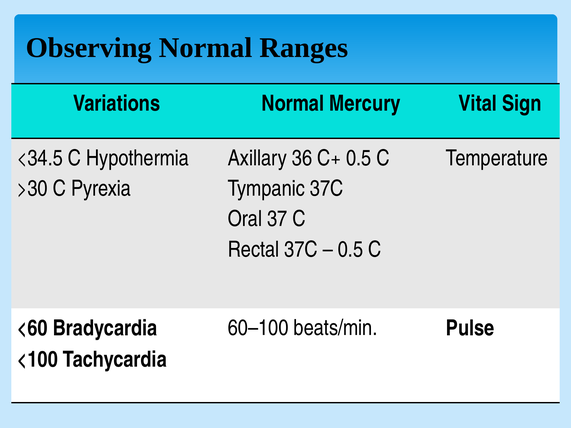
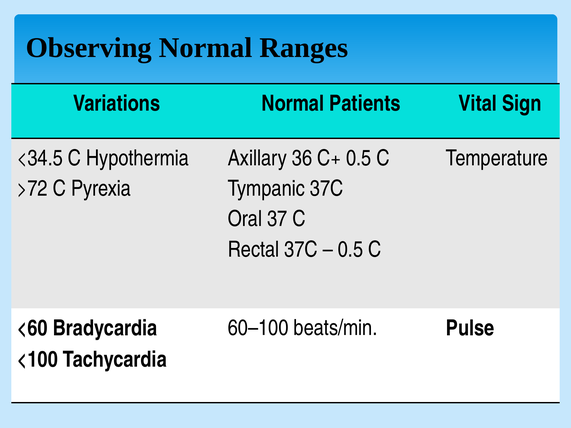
Mercury: Mercury -> Patients (365, 104)
>30: >30 -> >72 (32, 189)
